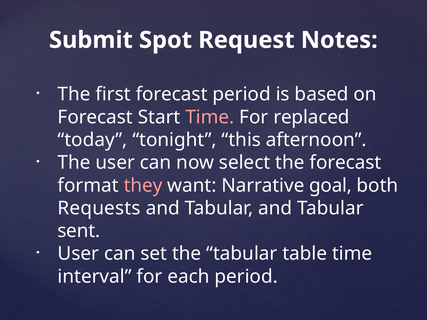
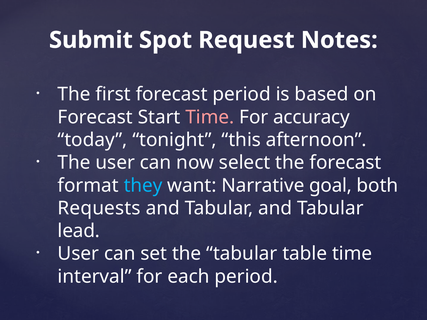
replaced: replaced -> accuracy (311, 117)
they colour: pink -> light blue (143, 186)
sent: sent -> lead (79, 231)
